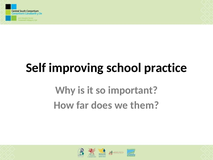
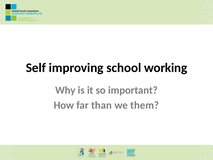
practice: practice -> working (166, 68)
does: does -> than (102, 105)
